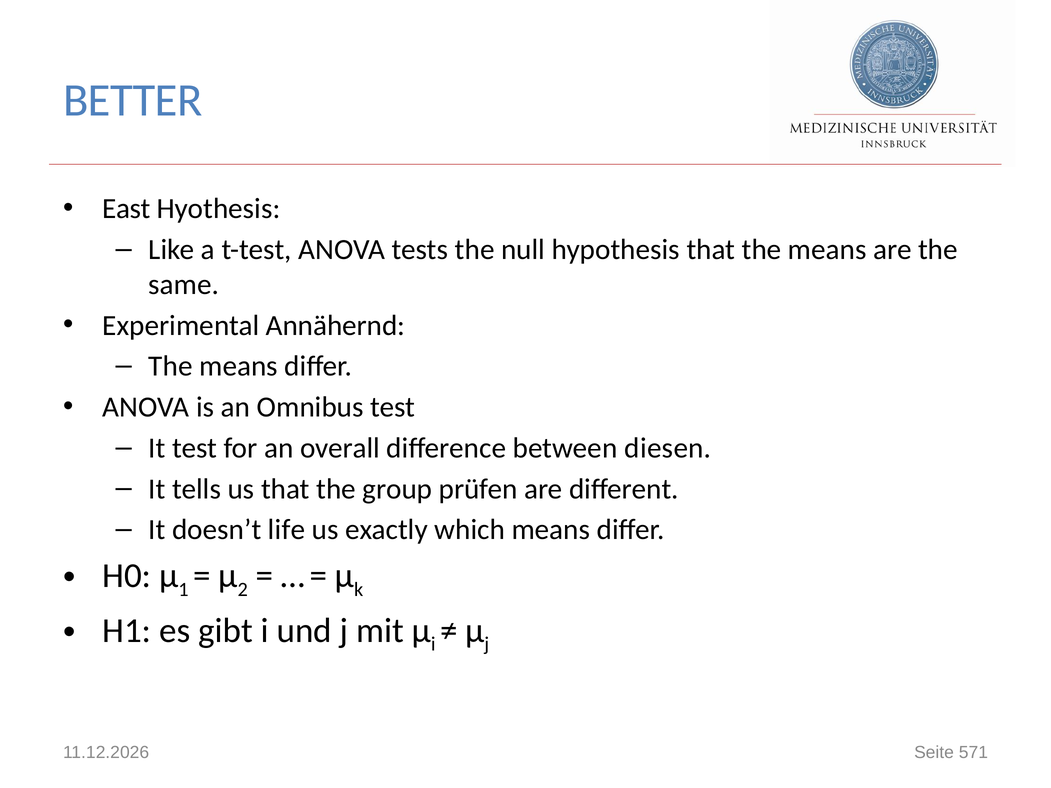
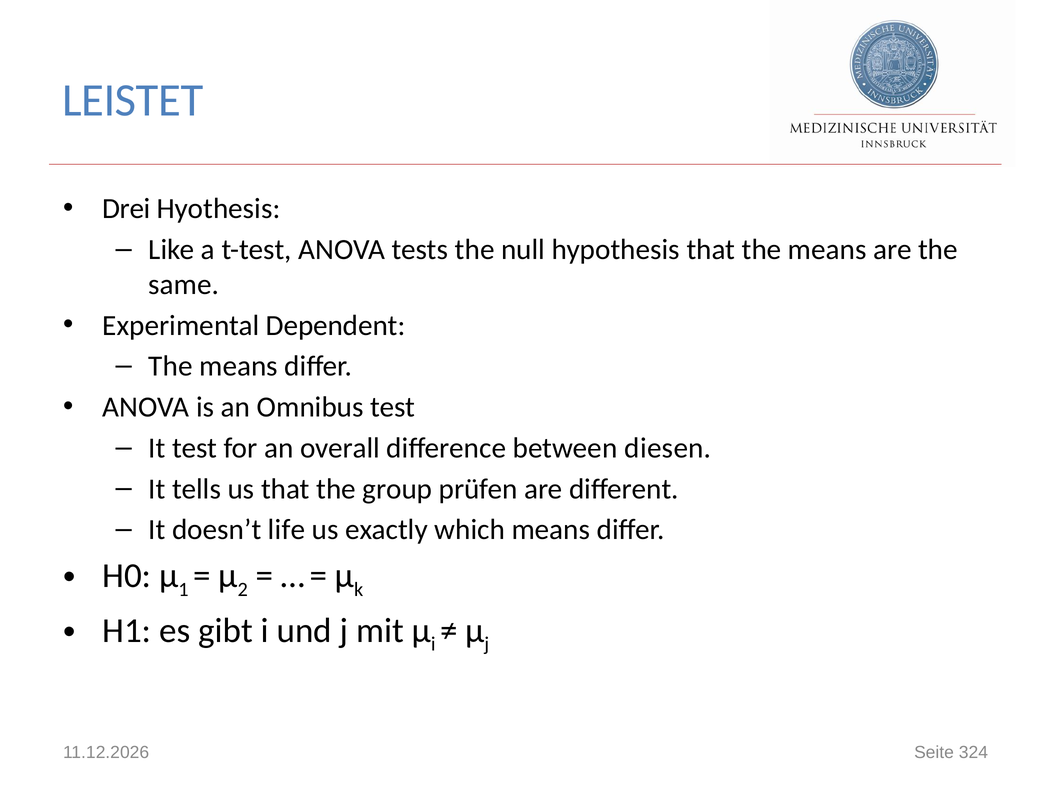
BETTER: BETTER -> LEISTET (133, 100)
East: East -> Drei (126, 209)
Annähernd: Annähernd -> Dependent (336, 326)
571: 571 -> 324 (973, 753)
